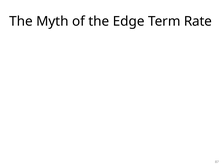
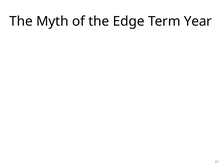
Rate: Rate -> Year (198, 21)
